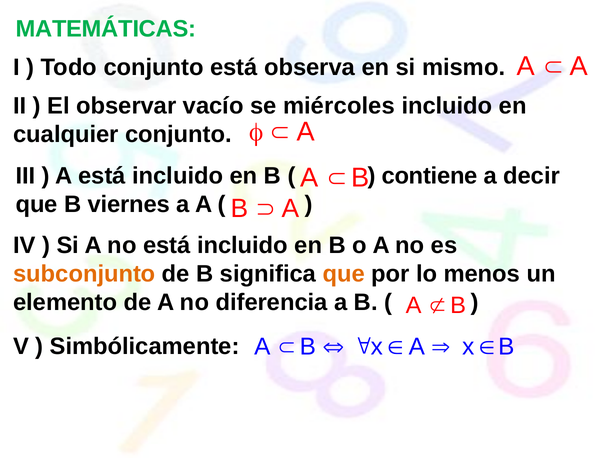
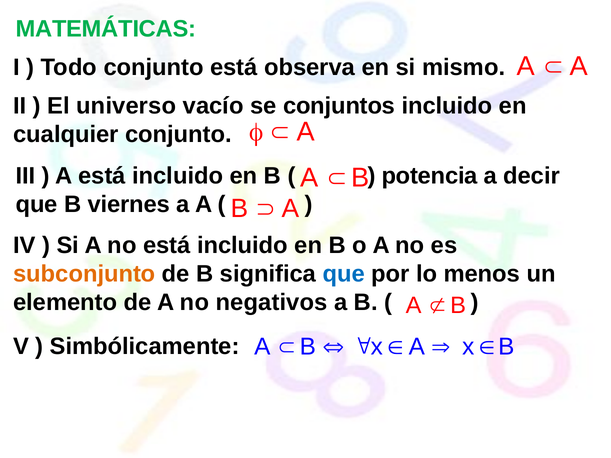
observar: observar -> universo (126, 106)
miércoles: miércoles -> conjuntos (339, 106)
contiene: contiene -> potencia (430, 176)
que colour: orange -> blue (344, 274)
diferencia: diferencia -> negativos (272, 303)
